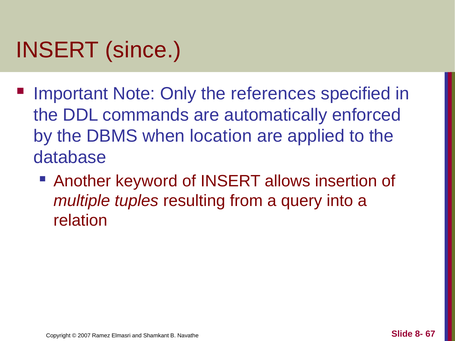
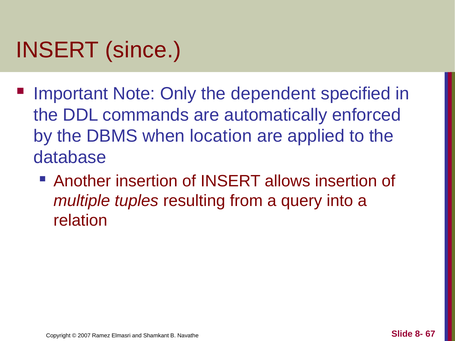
references: references -> dependent (273, 94)
Another keyword: keyword -> insertion (147, 181)
